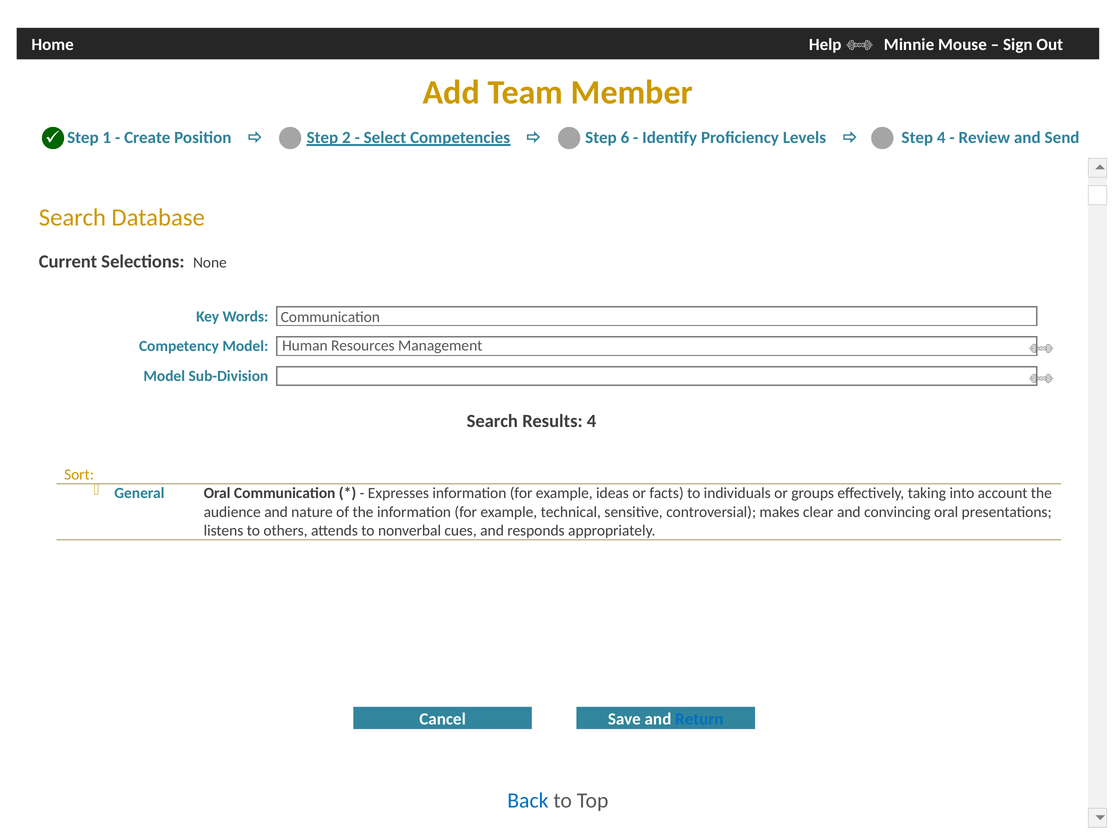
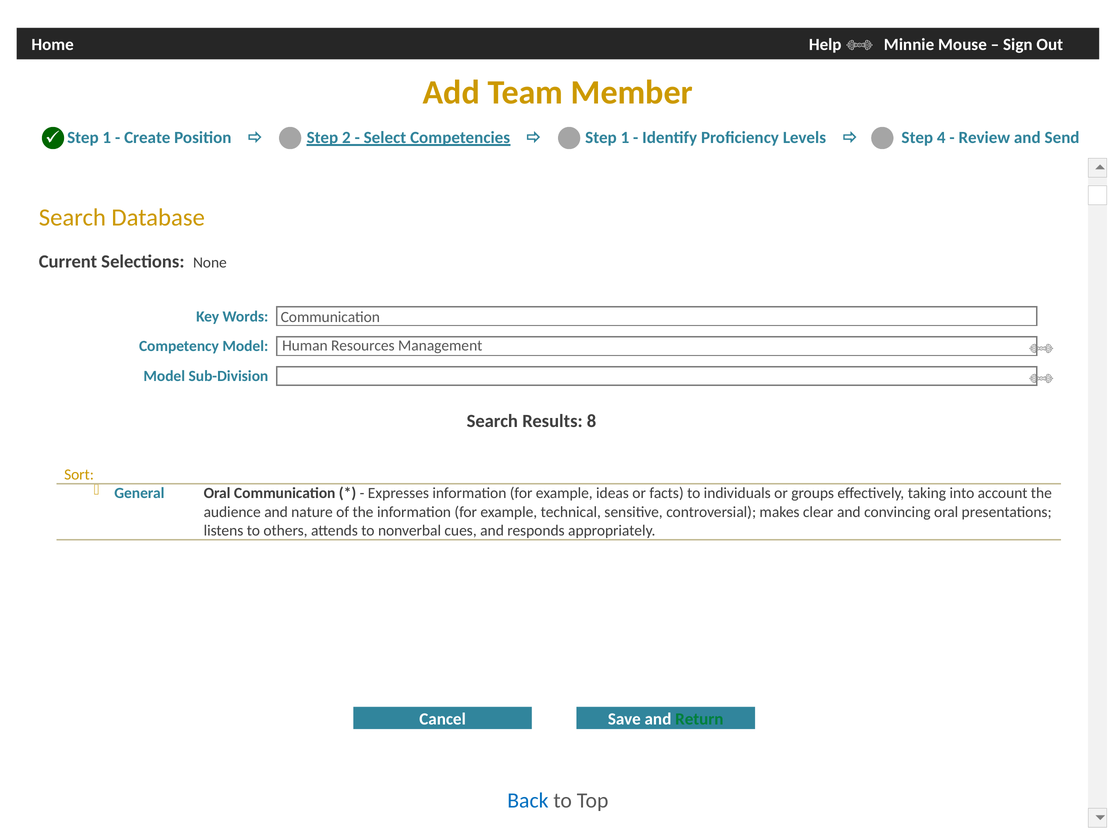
6: 6 -> 1 (625, 138)
Results 4: 4 -> 8 (592, 421)
Return colour: blue -> green (699, 719)
